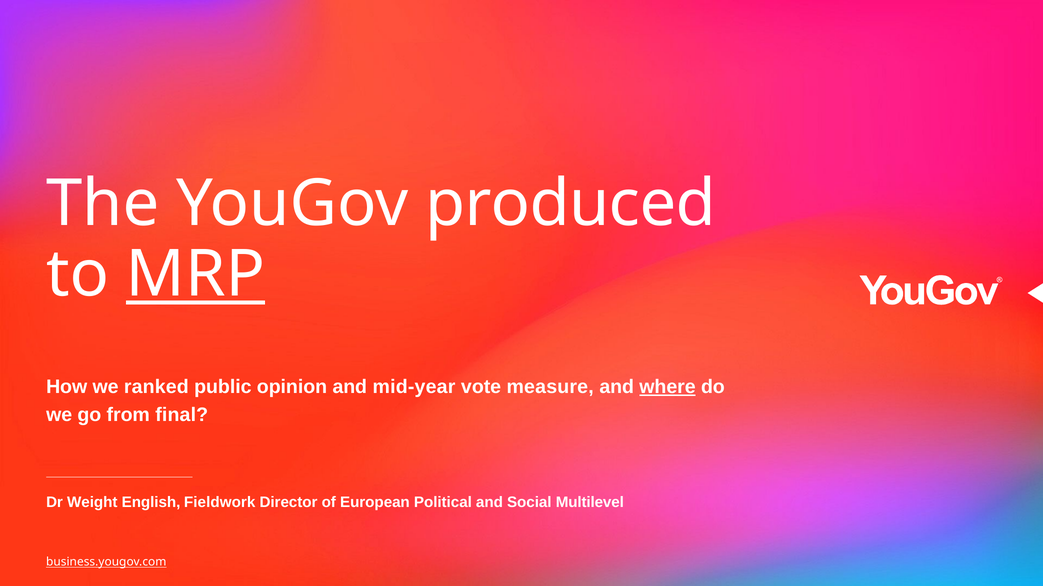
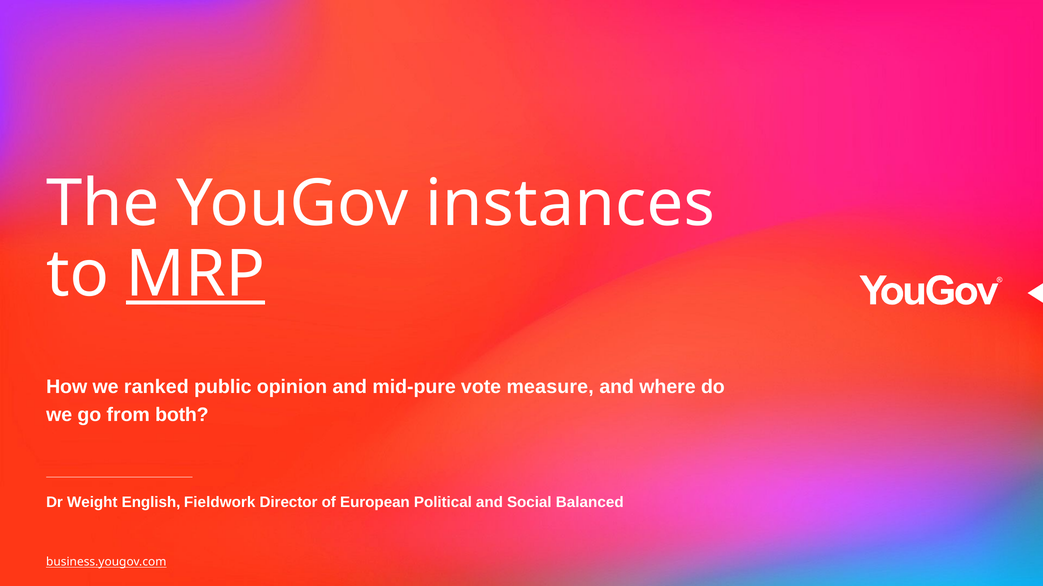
produced: produced -> instances (570, 204)
mid-year: mid-year -> mid-pure (414, 387)
where underline: present -> none (667, 387)
final: final -> both (182, 415)
Multilevel: Multilevel -> Balanced (590, 503)
